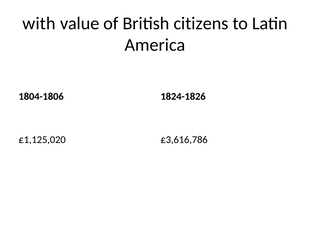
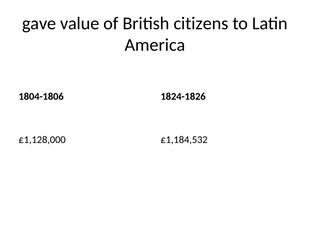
with: with -> gave (39, 23)
£1,125,020: £1,125,020 -> £1,128,000 (42, 140)
£3,616,786: £3,616,786 -> £1,184,532 (184, 140)
